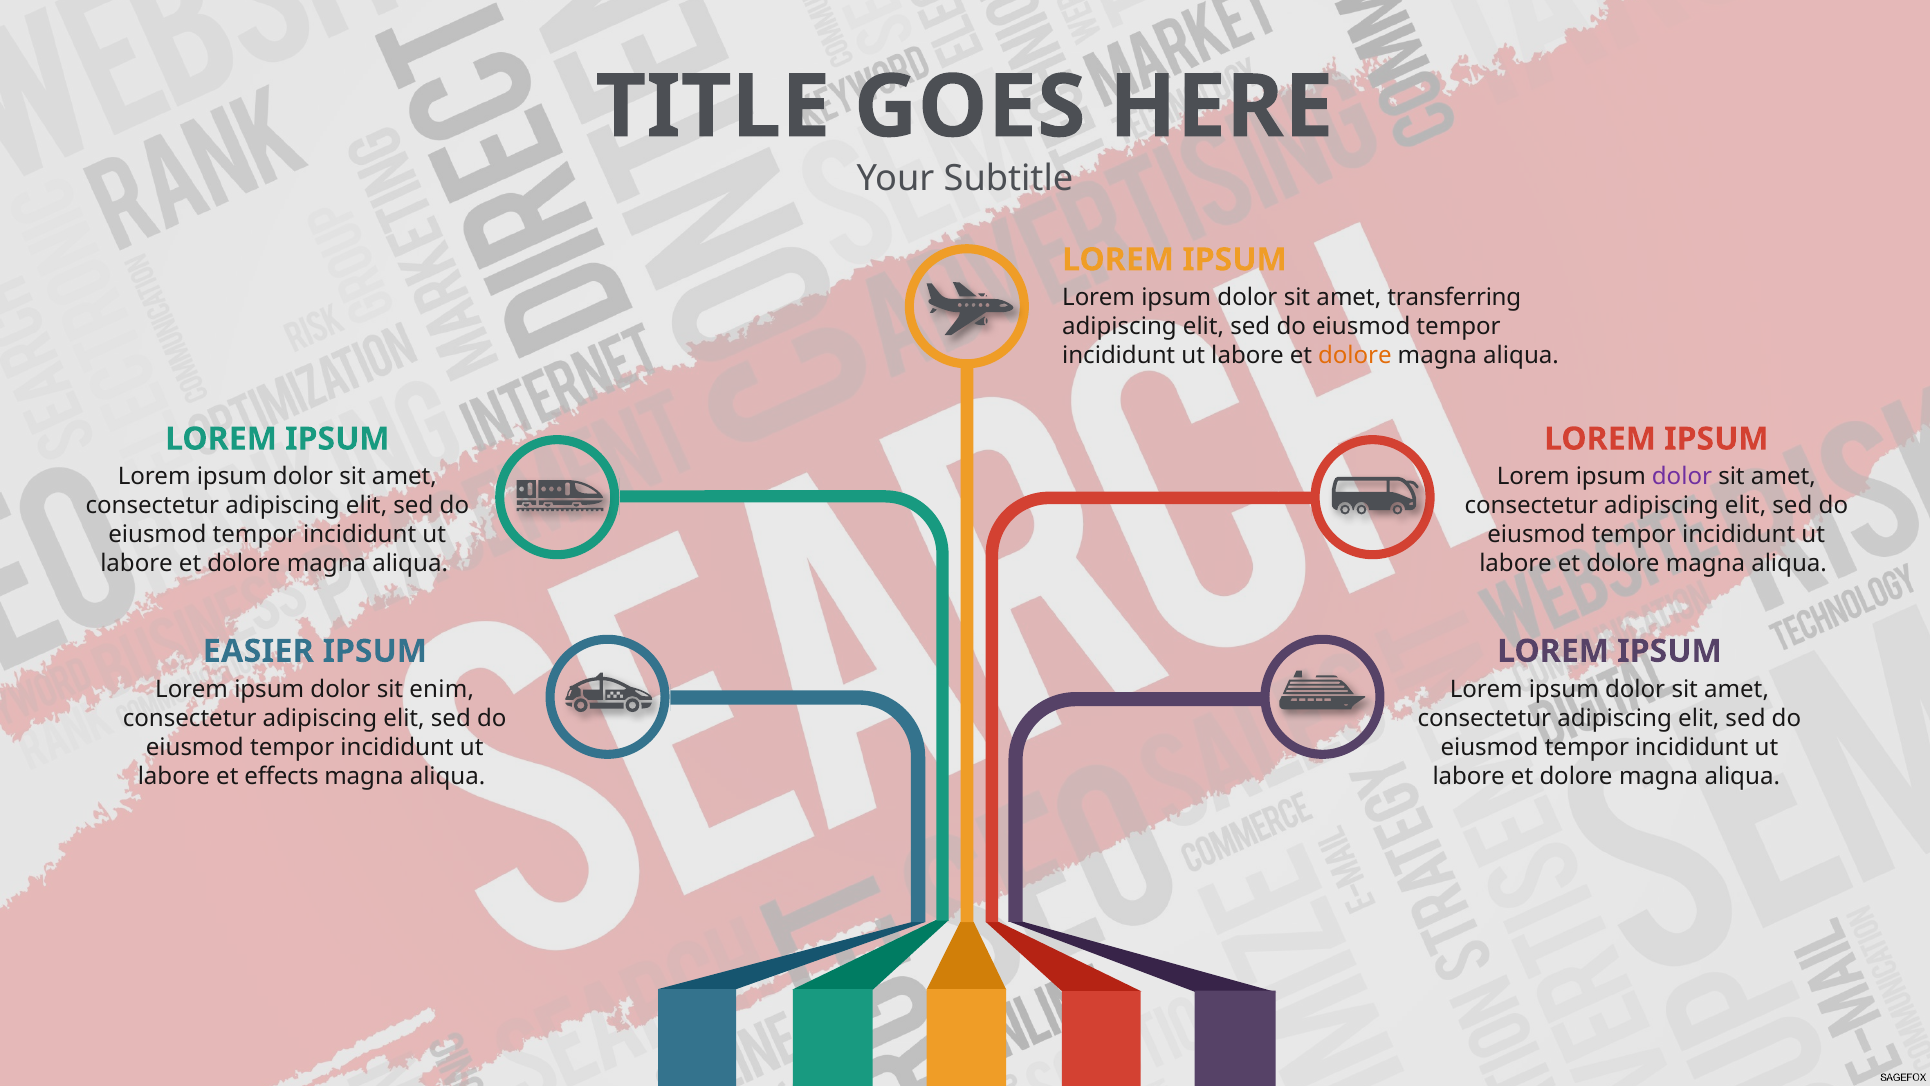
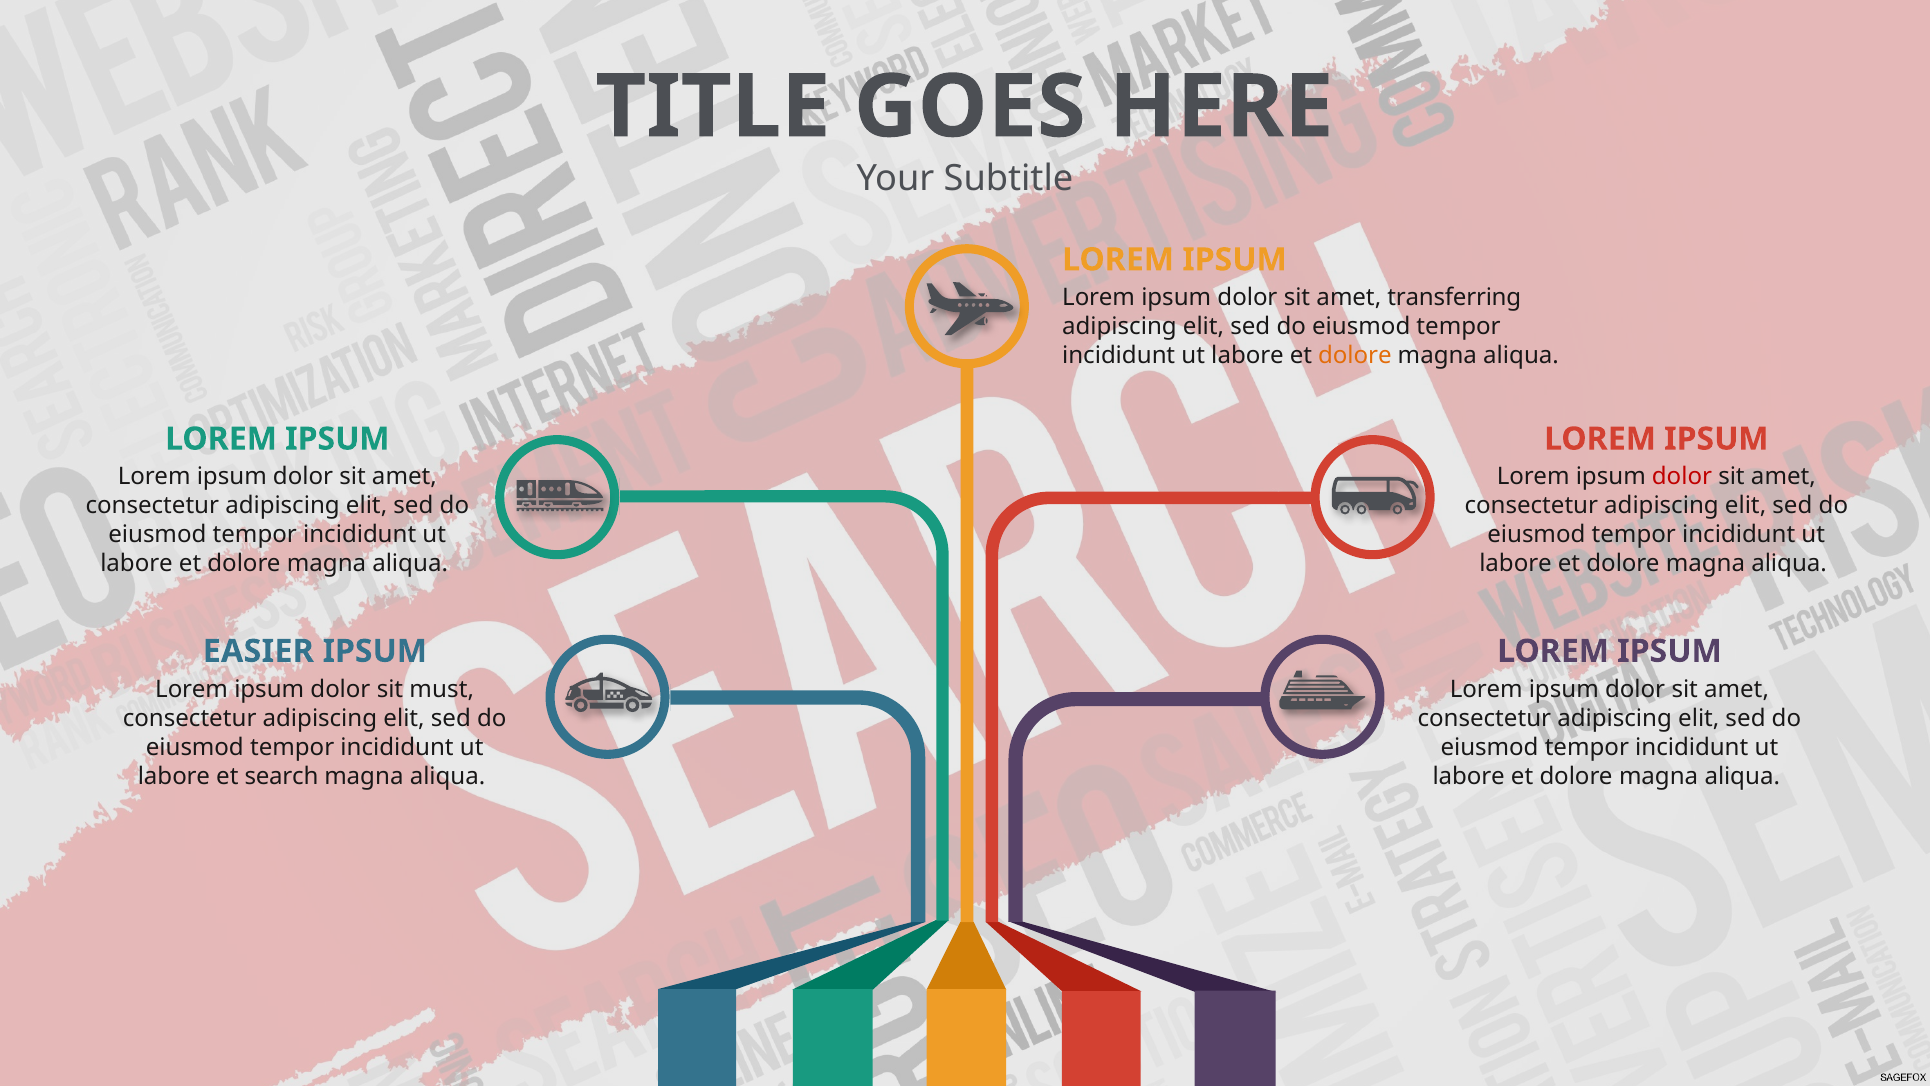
dolor colour: purple -> red (1682, 477)
enim: enim -> must (442, 689)
effects: effects -> search (281, 776)
